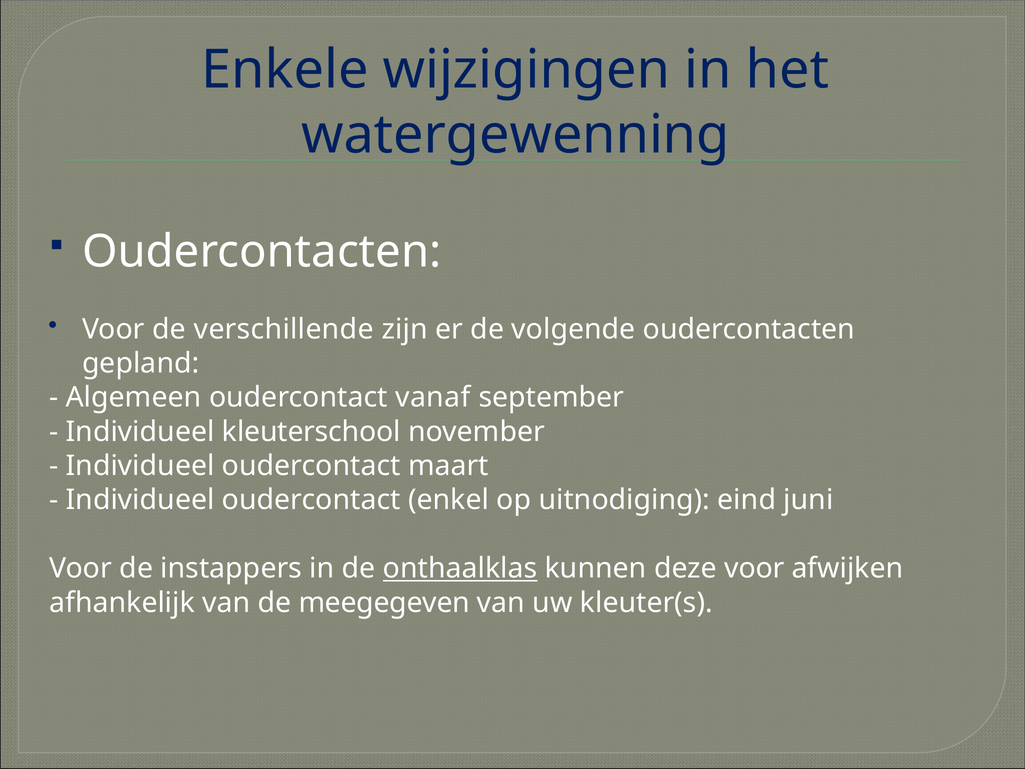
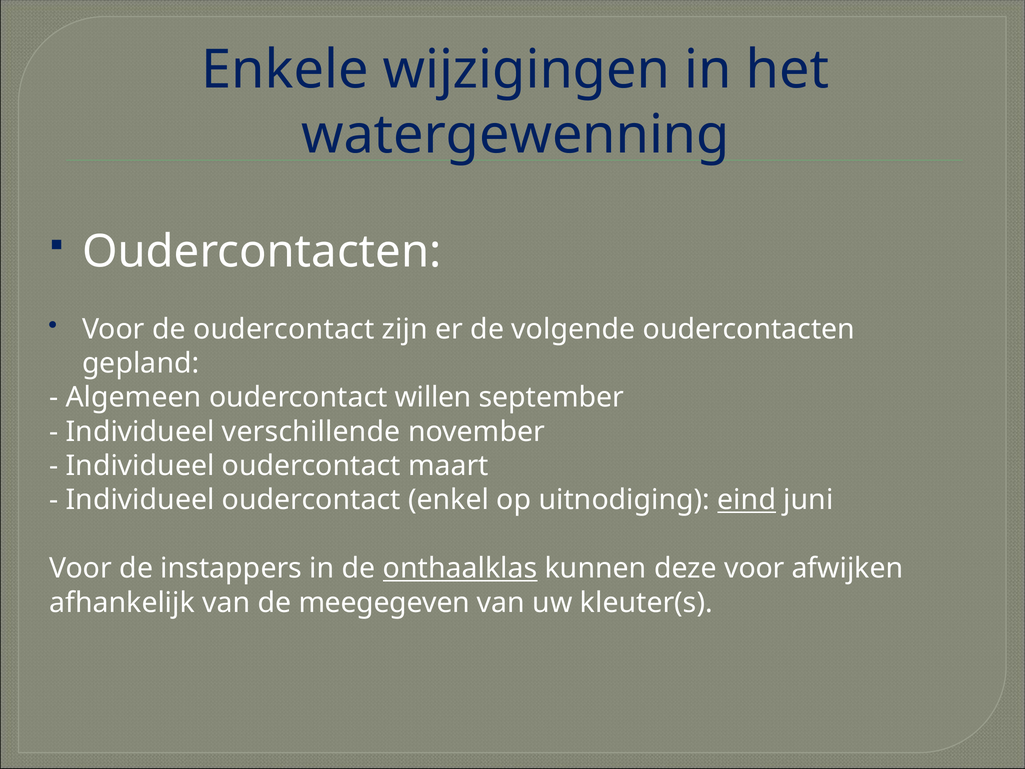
de verschillende: verschillende -> oudercontact (284, 329)
vanaf: vanaf -> willen (433, 397)
kleuterschool: kleuterschool -> verschillende (311, 432)
eind underline: none -> present (747, 500)
